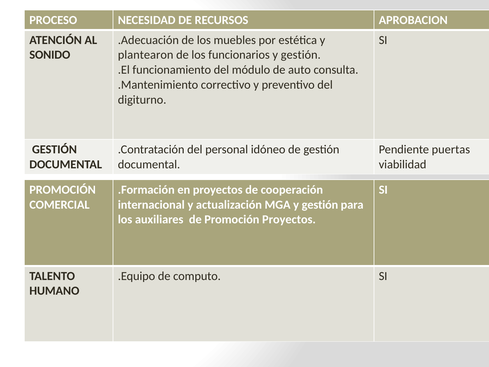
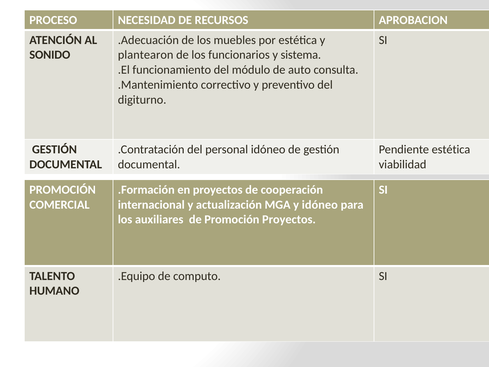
funcionarios y gestión: gestión -> sistema (301, 55)
Pendiente puertas: puertas -> estética (451, 149)
MGA y gestión: gestión -> idóneo (320, 205)
